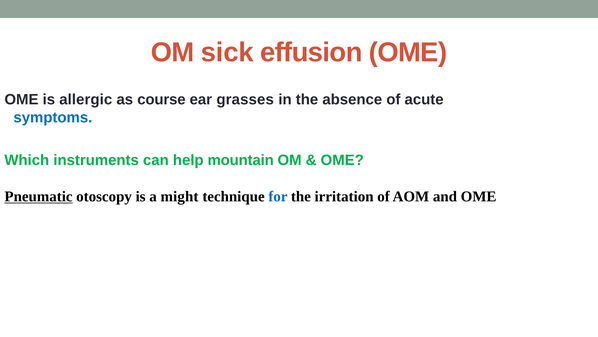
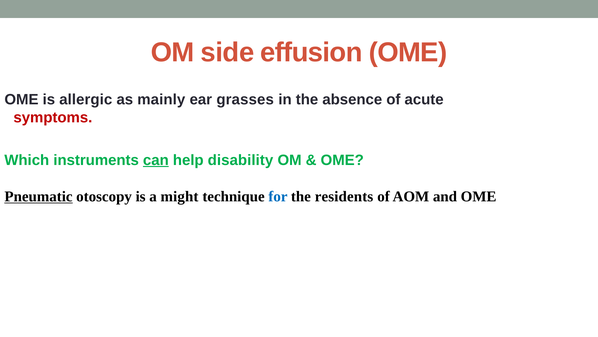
sick: sick -> side (227, 52)
course: course -> mainly (161, 99)
symptoms colour: blue -> red (53, 117)
can underline: none -> present (156, 160)
mountain: mountain -> disability (241, 160)
irritation: irritation -> residents (344, 196)
